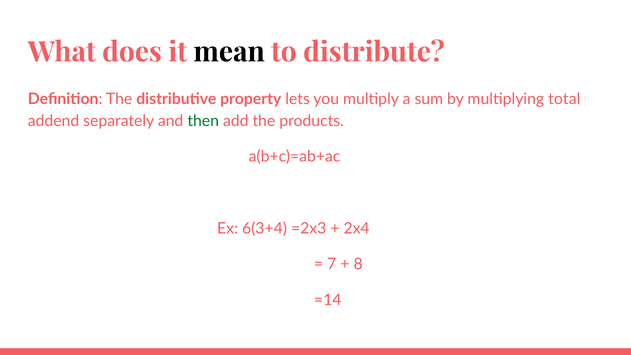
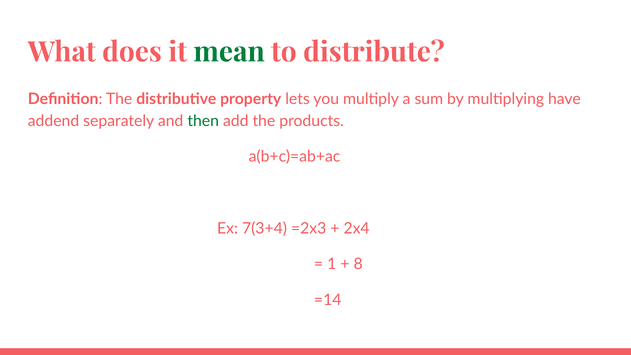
mean colour: black -> green (229, 52)
total: total -> have (564, 99)
6(3+4: 6(3+4 -> 7(3+4 (265, 228)
7: 7 -> 1 (332, 264)
